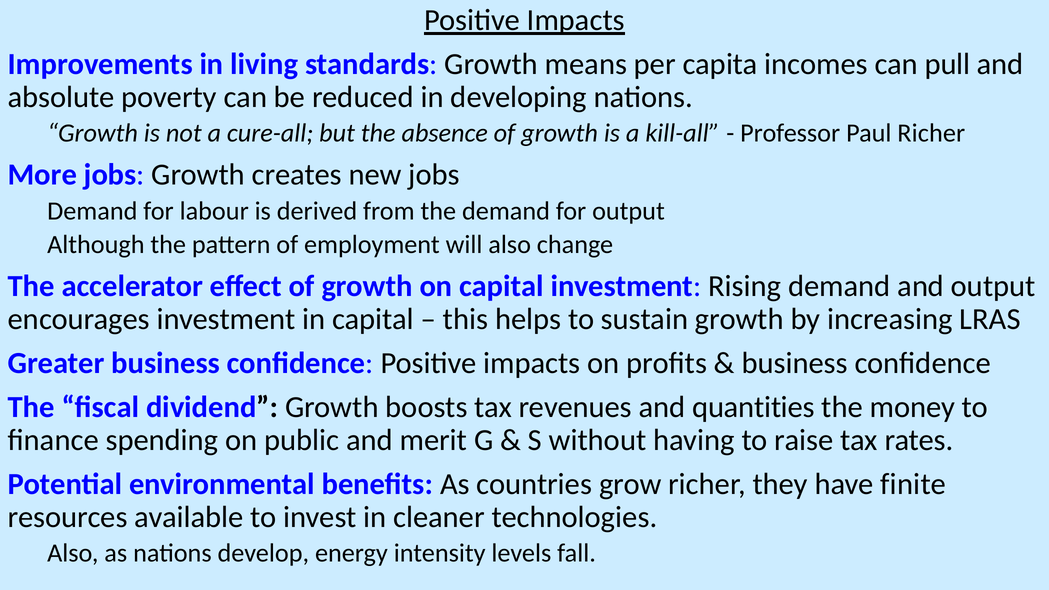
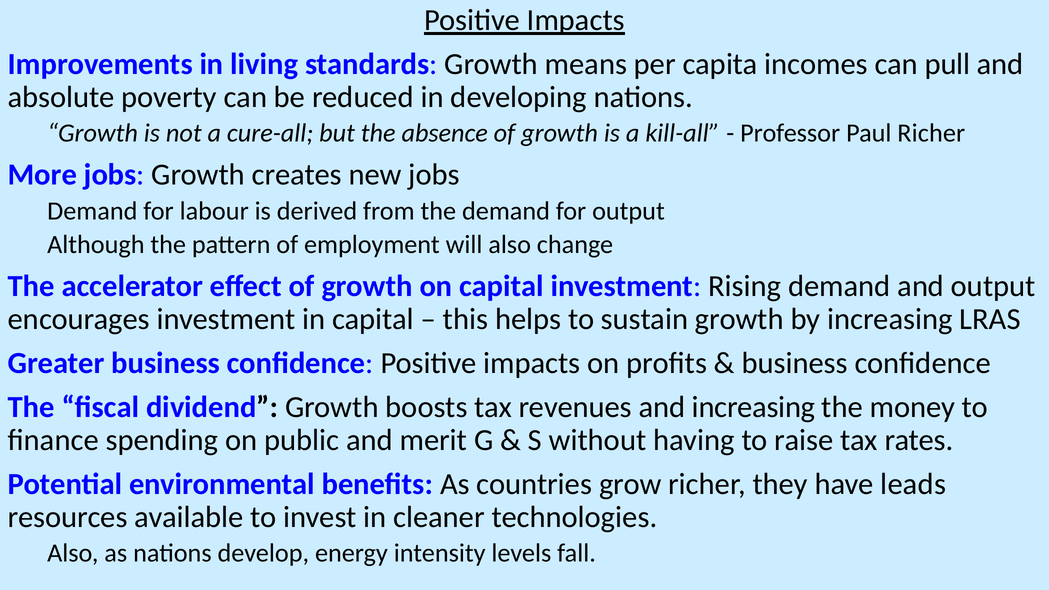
and quantities: quantities -> increasing (754, 407)
finite: finite -> leads (913, 484)
